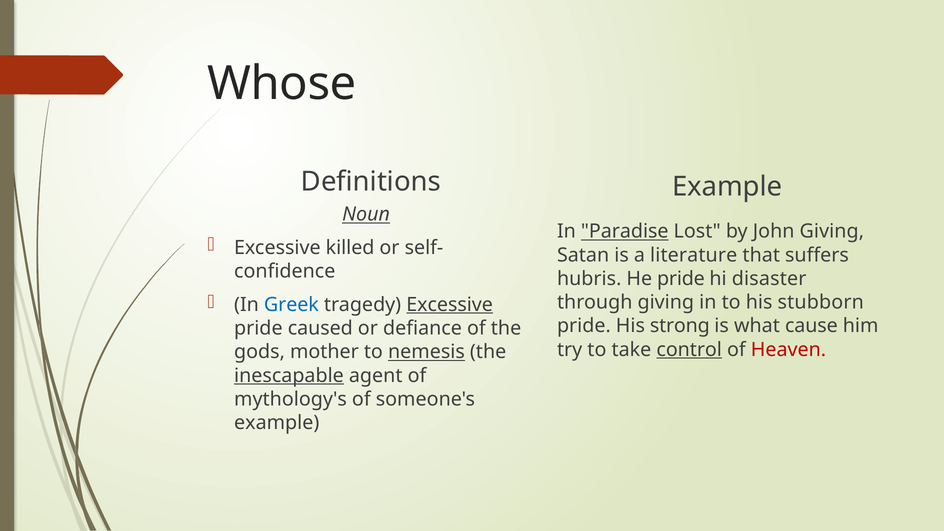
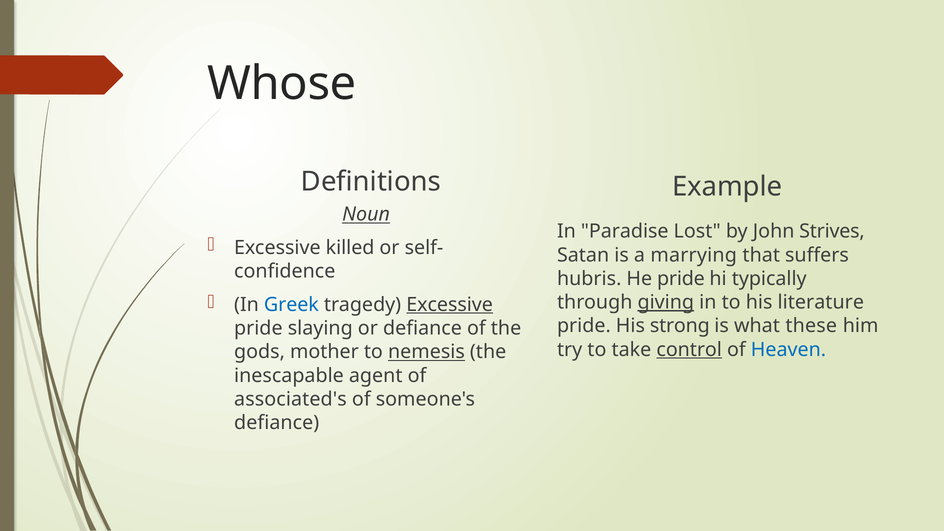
Paradise underline: present -> none (625, 231)
John Giving: Giving -> Strives (832, 231)
literature: literature -> marrying (694, 255)
disaster: disaster -> typically (769, 279)
giving underline: none -> present (666, 302)
stubborn: stubborn -> literature (821, 302)
cause: cause -> these (811, 326)
caused: caused -> slaying (320, 328)
Heaven colour: red -> blue (788, 350)
inescapable underline: present -> none (289, 376)
mythology's: mythology's -> associated's (290, 399)
example: example -> defiance (277, 423)
